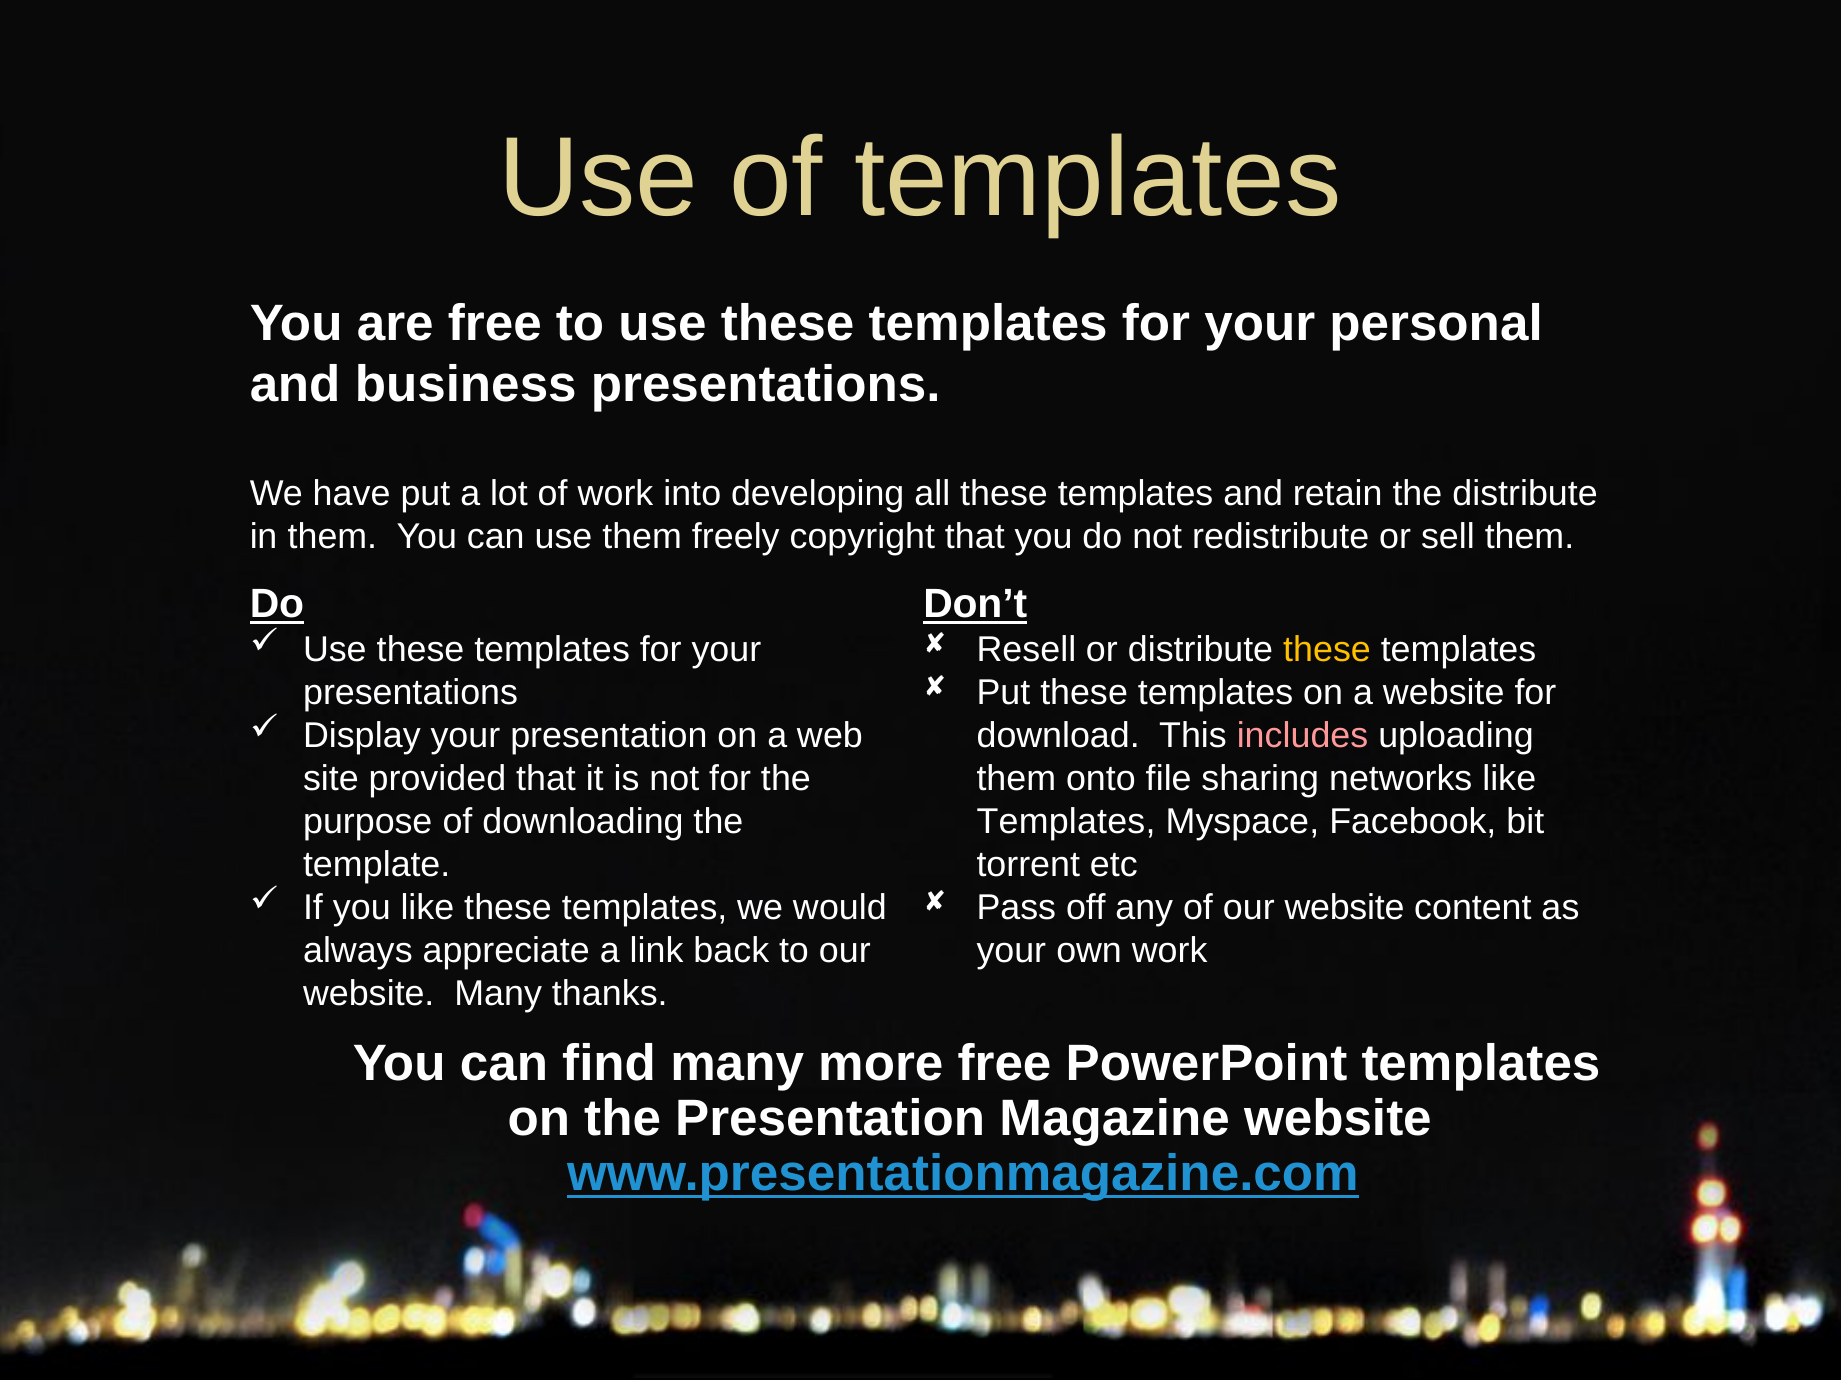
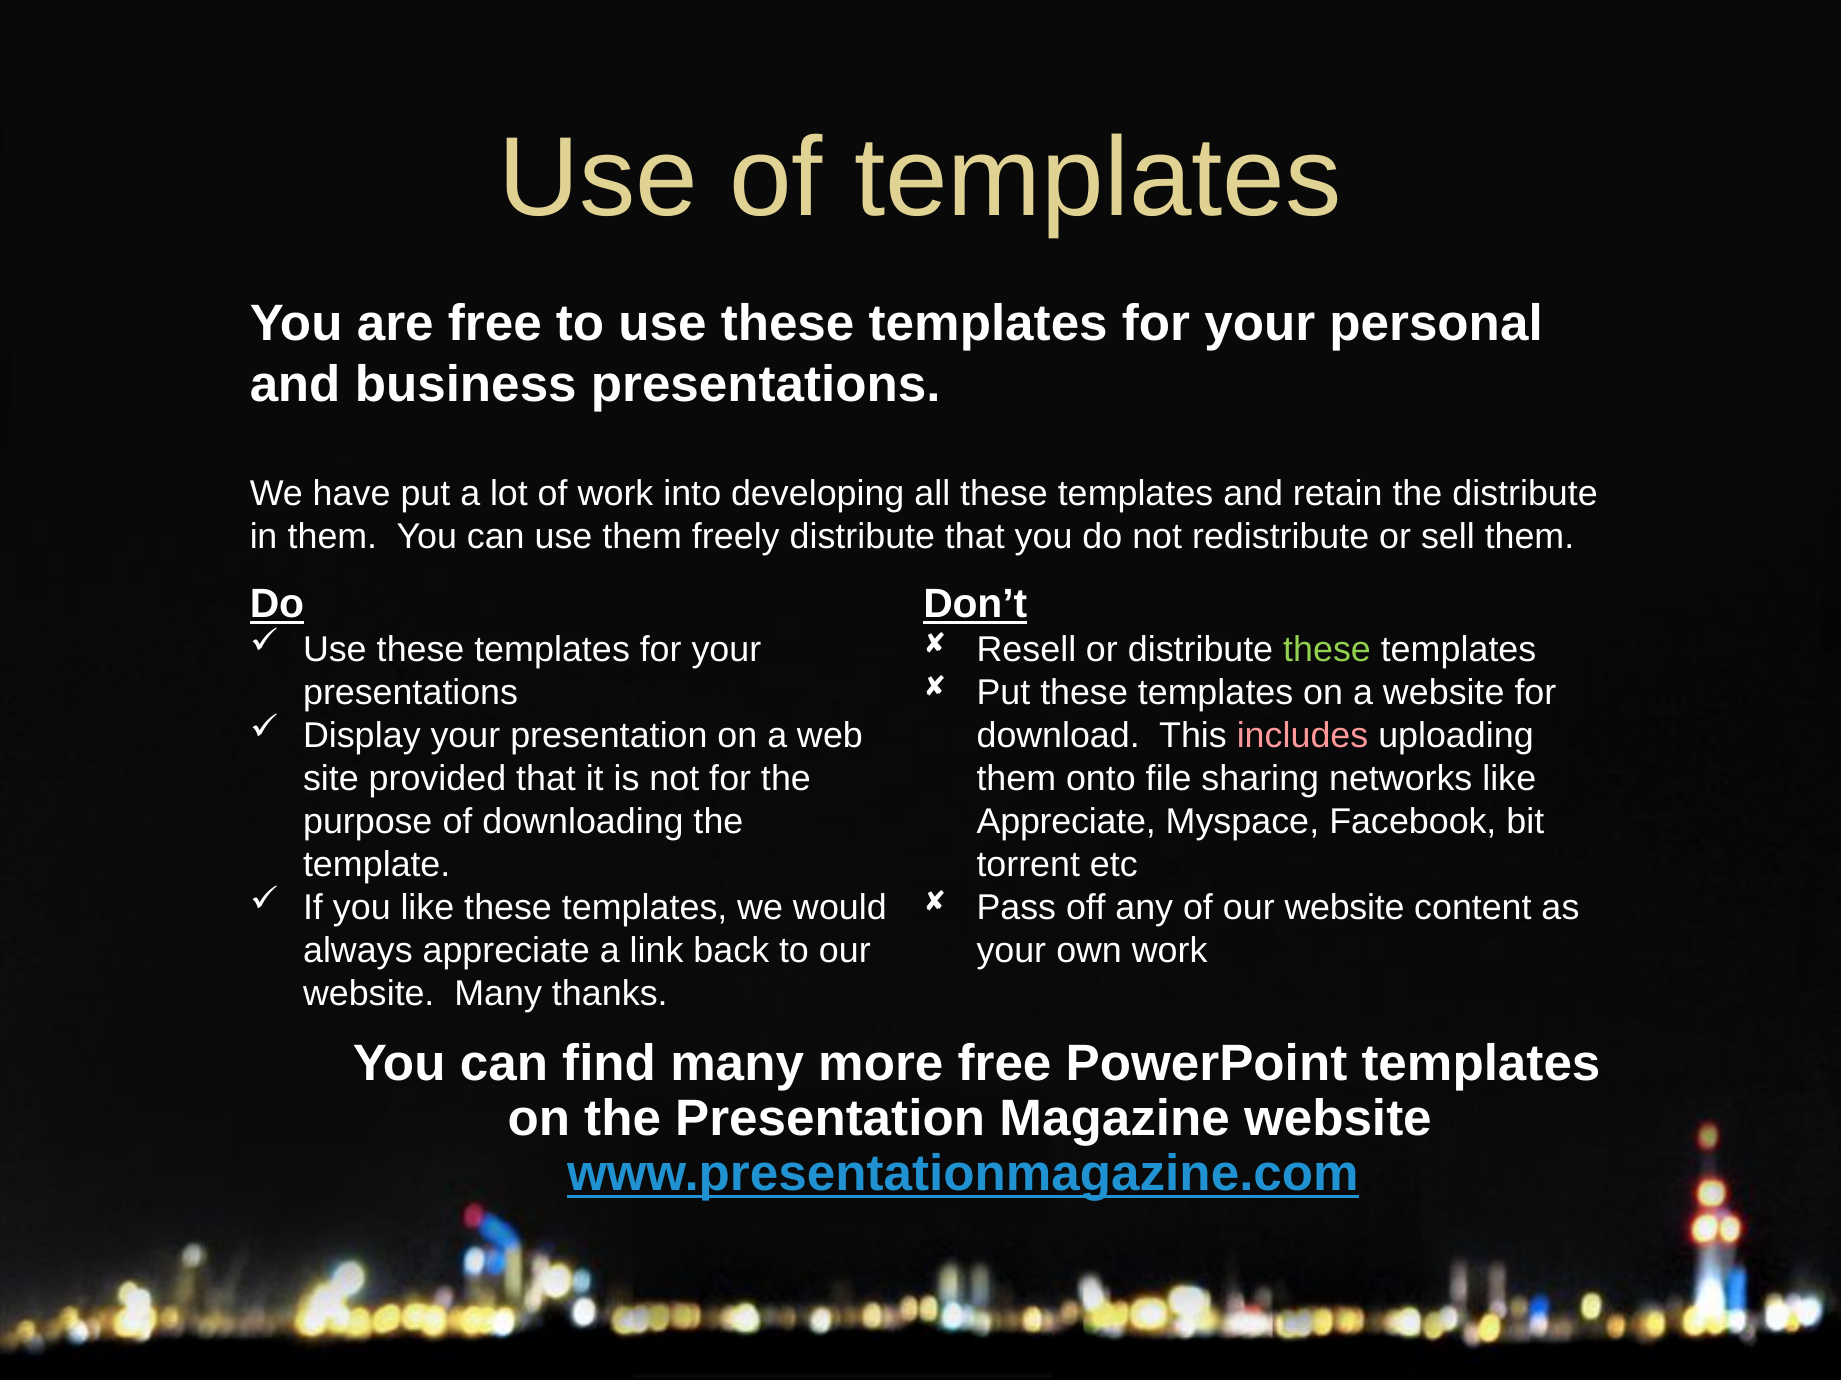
freely copyright: copyright -> distribute (862, 537)
these colour: yellow -> light green (1327, 650)
Templates: Templates -> Appreciate (1066, 822)
